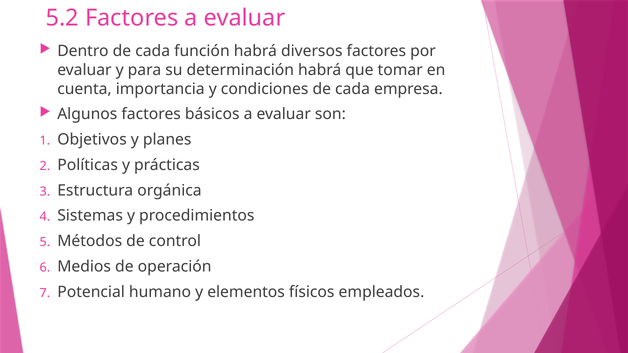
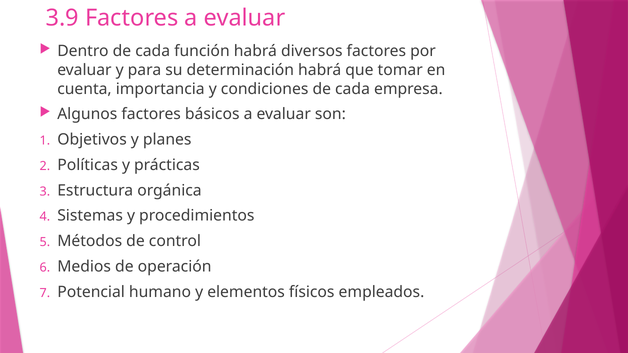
5.2: 5.2 -> 3.9 (62, 18)
